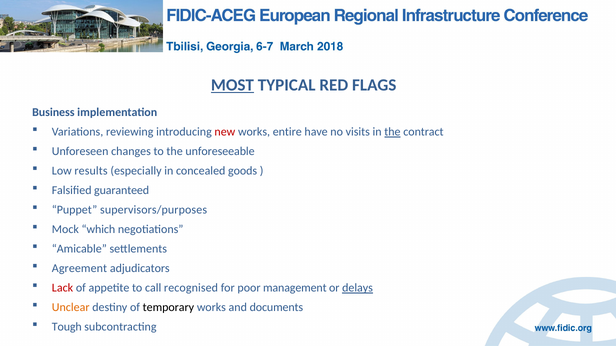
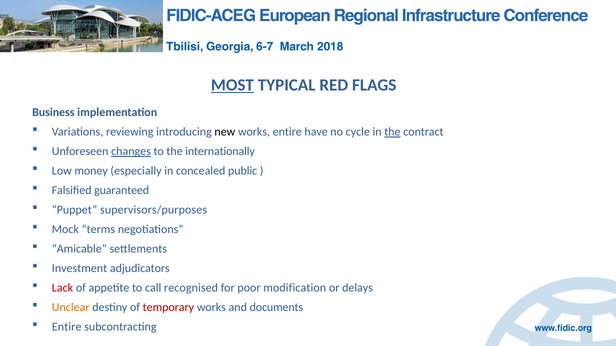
new colour: red -> black (225, 132)
visits: visits -> cycle (358, 132)
changes underline: none -> present (131, 152)
unforeseeable: unforeseeable -> internationally (220, 152)
results: results -> money (91, 171)
goods: goods -> public (243, 171)
which: which -> terms (98, 230)
Agreement: Agreement -> Investment (80, 269)
management: management -> modification (295, 288)
delays underline: present -> none (358, 288)
temporary colour: black -> red (168, 308)
Tough: Tough -> Entire (67, 327)
